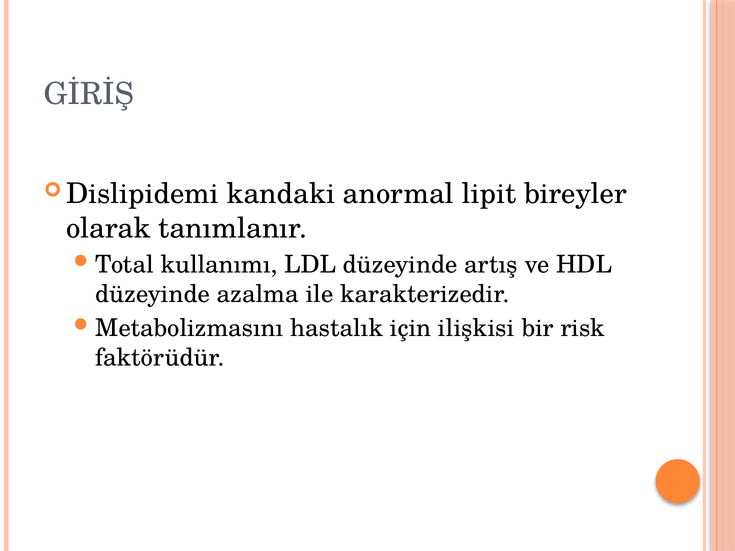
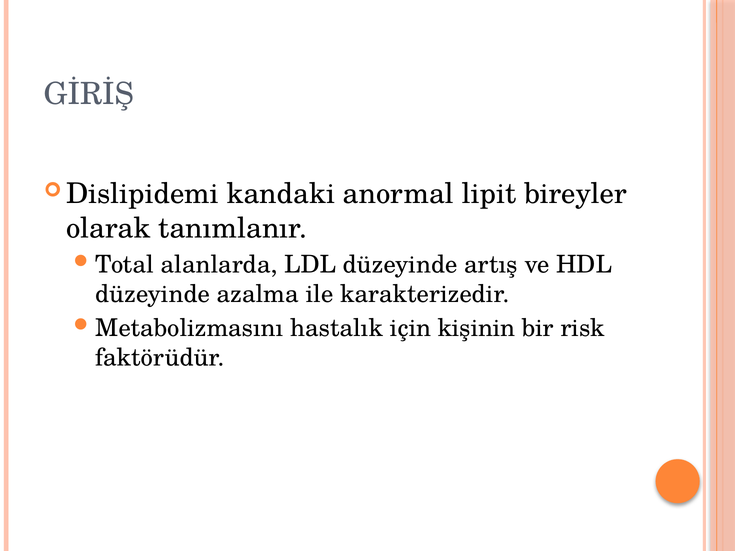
kullanımı: kullanımı -> alanlarda (219, 265)
ilişkisi: ilişkisi -> kişinin (476, 328)
